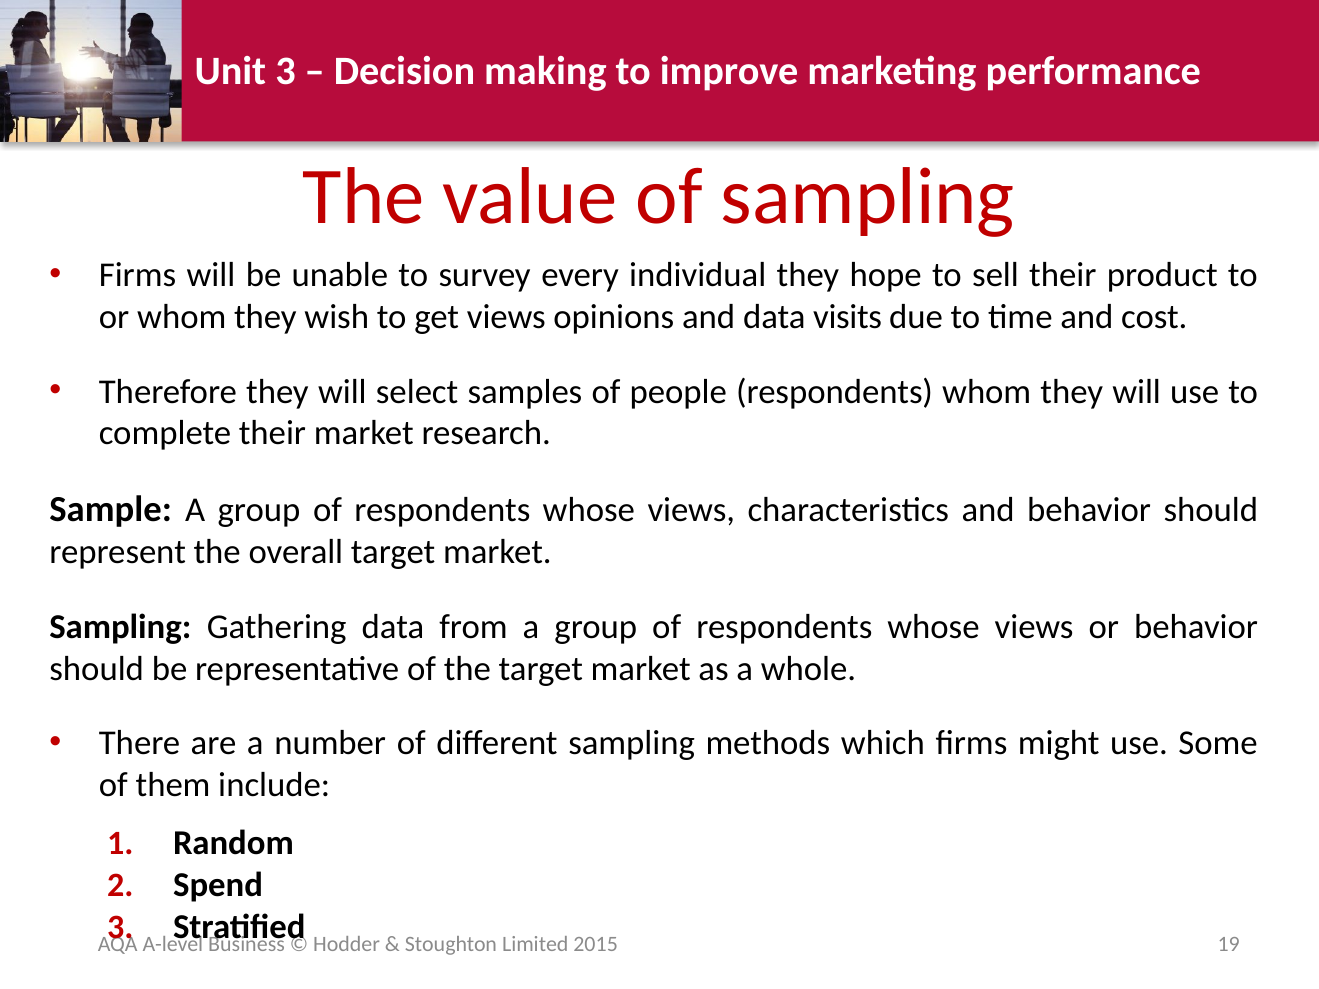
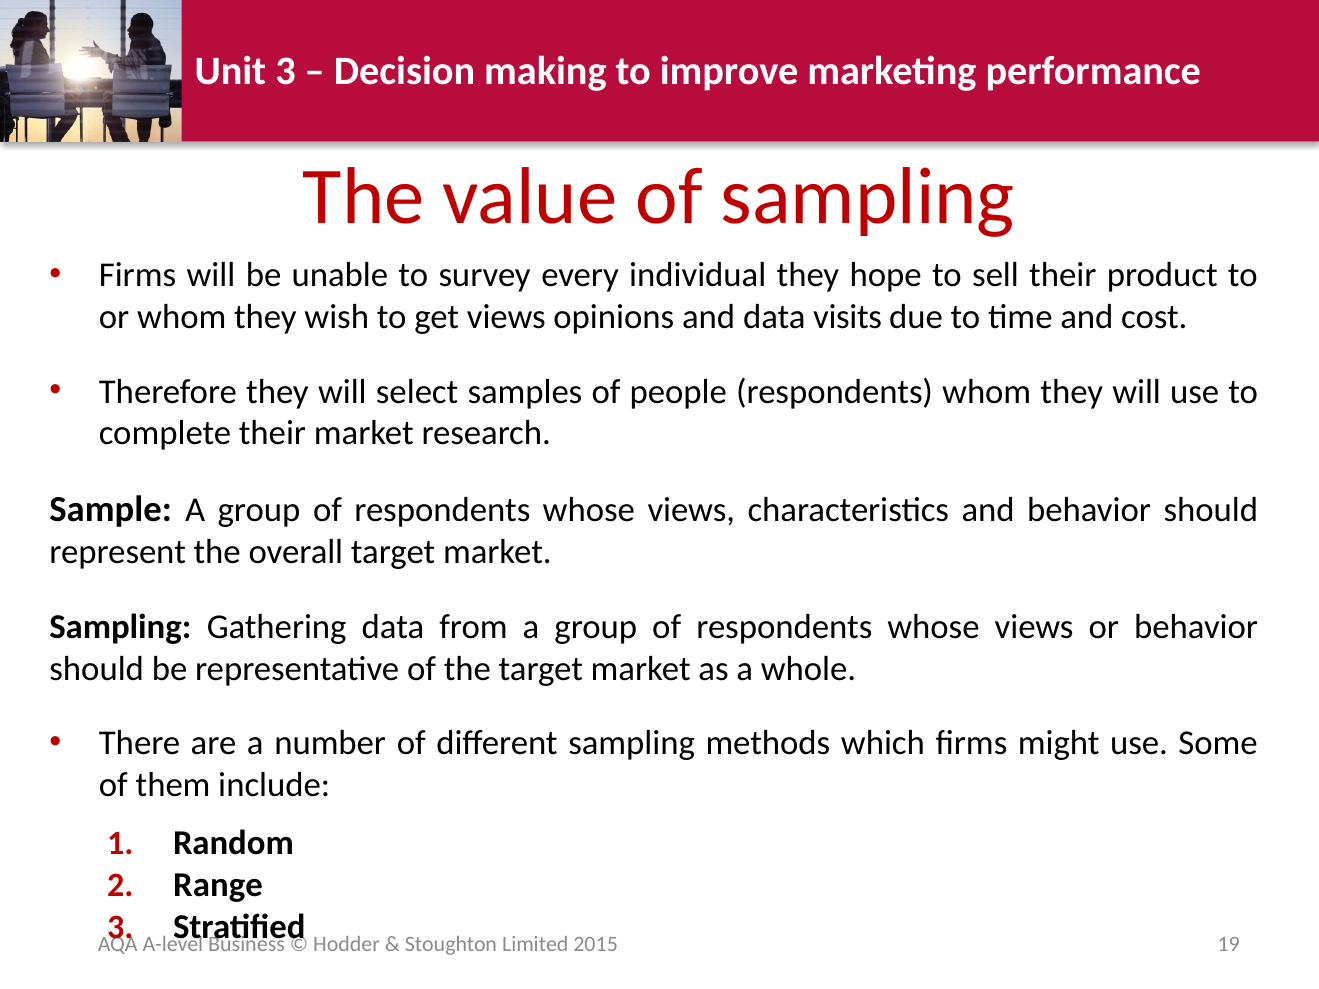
Spend: Spend -> Range (218, 885)
